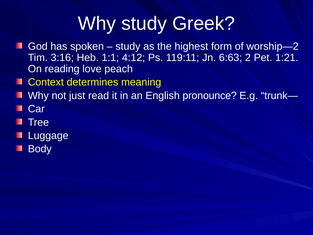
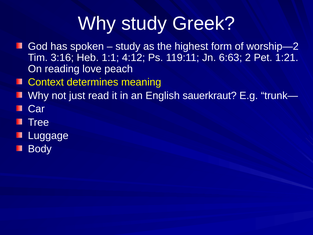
pronounce: pronounce -> sauerkraut (210, 95)
